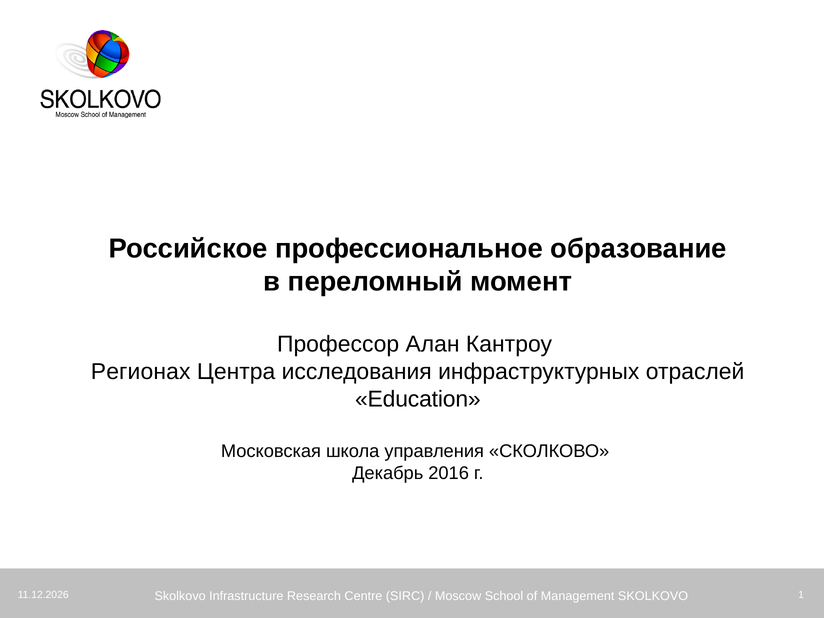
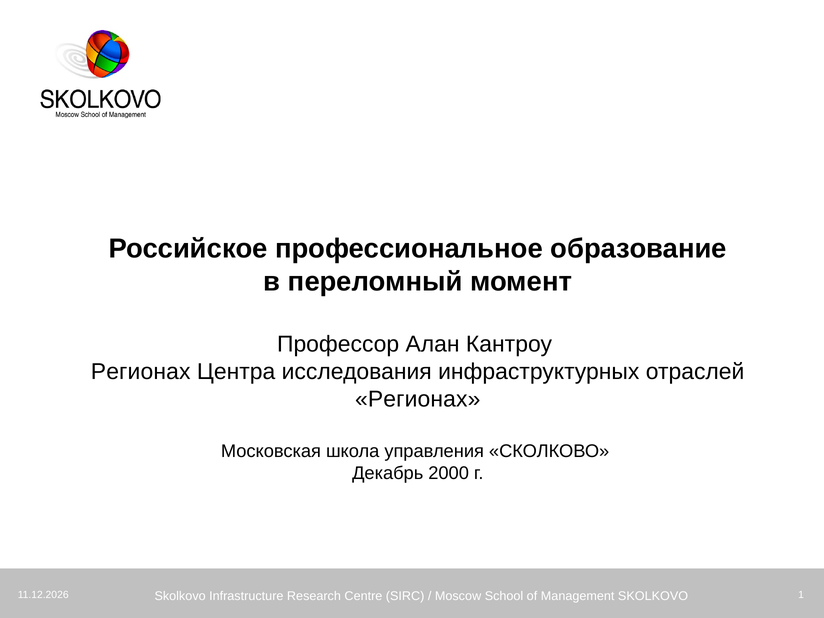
Education: Education -> Регионах (418, 399)
2016: 2016 -> 2000 (449, 473)
